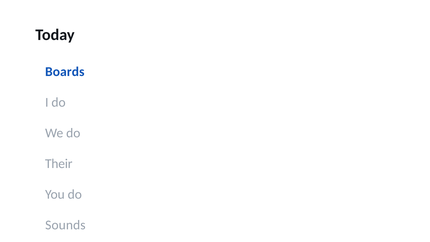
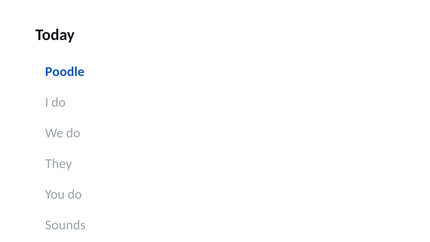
Boards: Boards -> Poodle (65, 72)
Their: Their -> They (59, 164)
